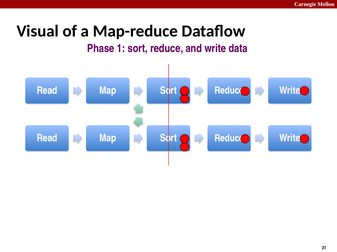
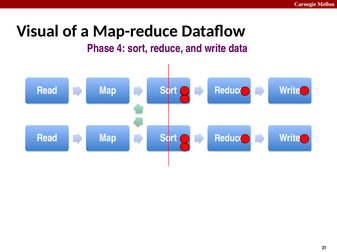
1: 1 -> 4 (121, 48)
